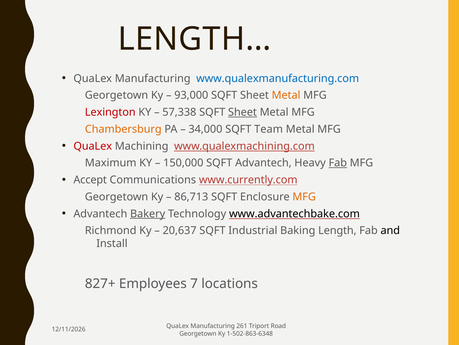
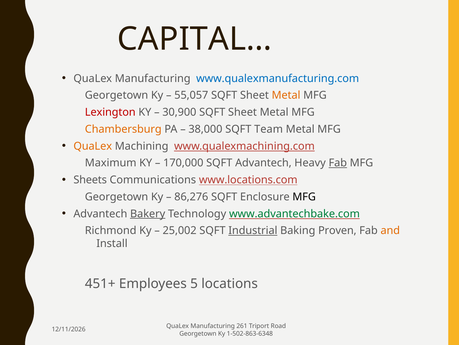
LENGTH…: LENGTH… -> CAPITAL… (195, 39)
93,000: 93,000 -> 55,057 (191, 95)
57,338: 57,338 -> 30,900 (179, 112)
Sheet underline: present -> none (242, 112)
34,000: 34,000 -> 38,000 (205, 129)
QuaLex colour: red -> orange (93, 146)
150,000: 150,000 -> 170,000 (183, 163)
Accept: Accept -> Sheets (90, 180)
www.currently.com: www.currently.com -> www.locations.com (248, 180)
86,713: 86,713 -> 86,276 (191, 196)
MFG colour: orange -> black (304, 196)
www.advantechbake.com colour: black -> green (294, 213)
20,637: 20,637 -> 25,002 (180, 230)
Industrial underline: none -> present (253, 230)
Length: Length -> Proven (337, 230)
and colour: black -> orange (390, 230)
827+: 827+ -> 451+ (100, 283)
7: 7 -> 5 (194, 283)
